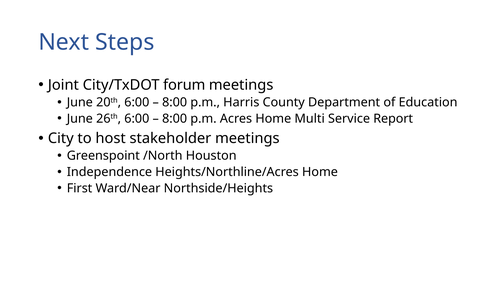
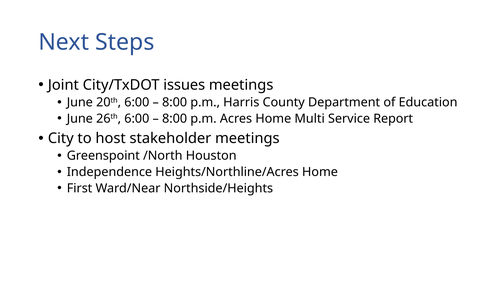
forum: forum -> issues (184, 85)
